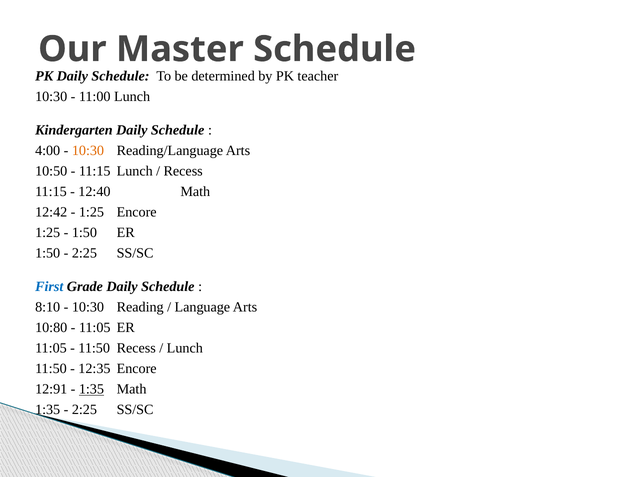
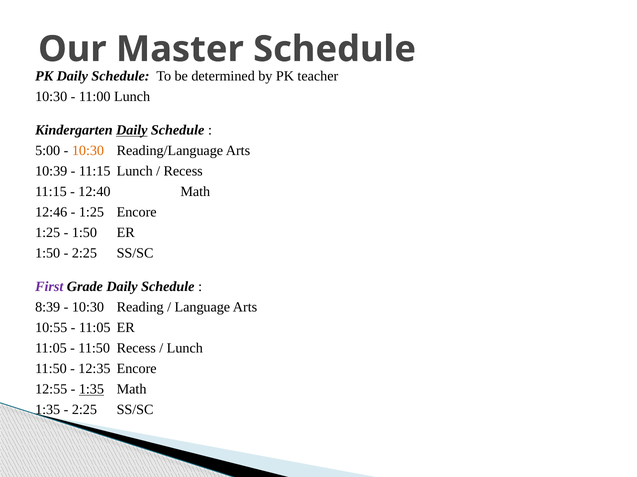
Daily underline: none -> present (132, 130)
4:00: 4:00 -> 5:00 (48, 151)
10:50: 10:50 -> 10:39 (51, 171)
12:42: 12:42 -> 12:46 (51, 213)
First colour: blue -> purple (49, 287)
8:10: 8:10 -> 8:39 (48, 308)
10:80: 10:80 -> 10:55 (51, 328)
12:91: 12:91 -> 12:55 (51, 390)
